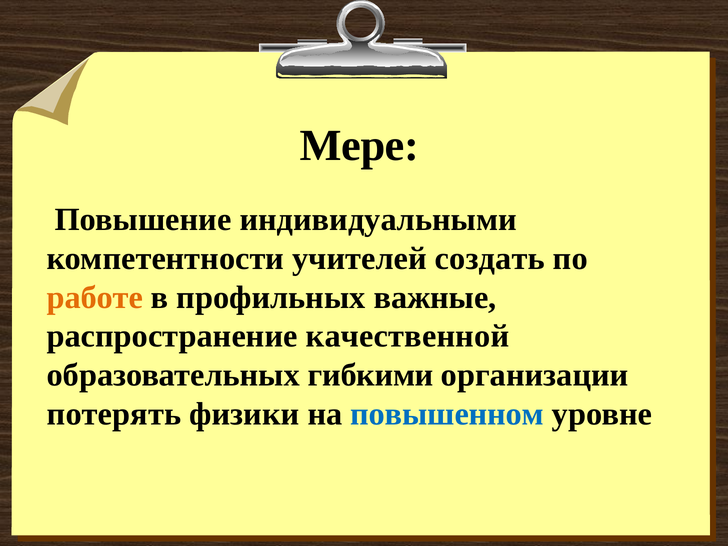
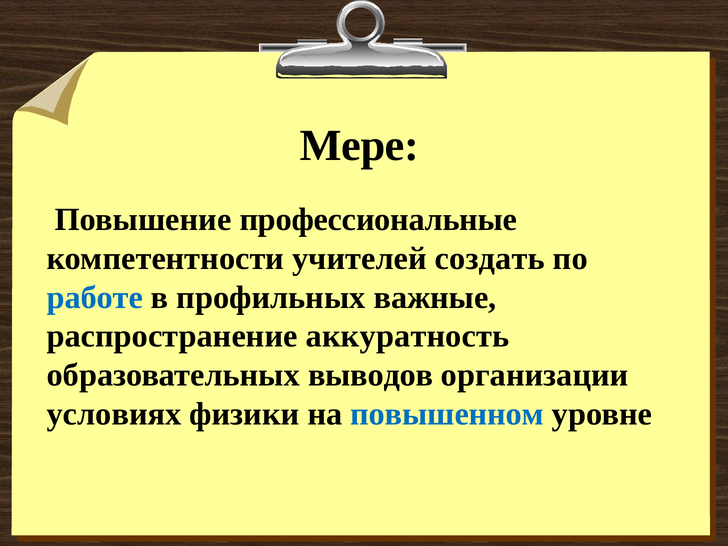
индивидуальными: индивидуальными -> профессиональные (378, 220)
работе colour: orange -> blue (95, 297)
качественной: качественной -> аккуратность (408, 336)
гибкими: гибкими -> выводов (371, 375)
потерять: потерять -> условиях (114, 414)
